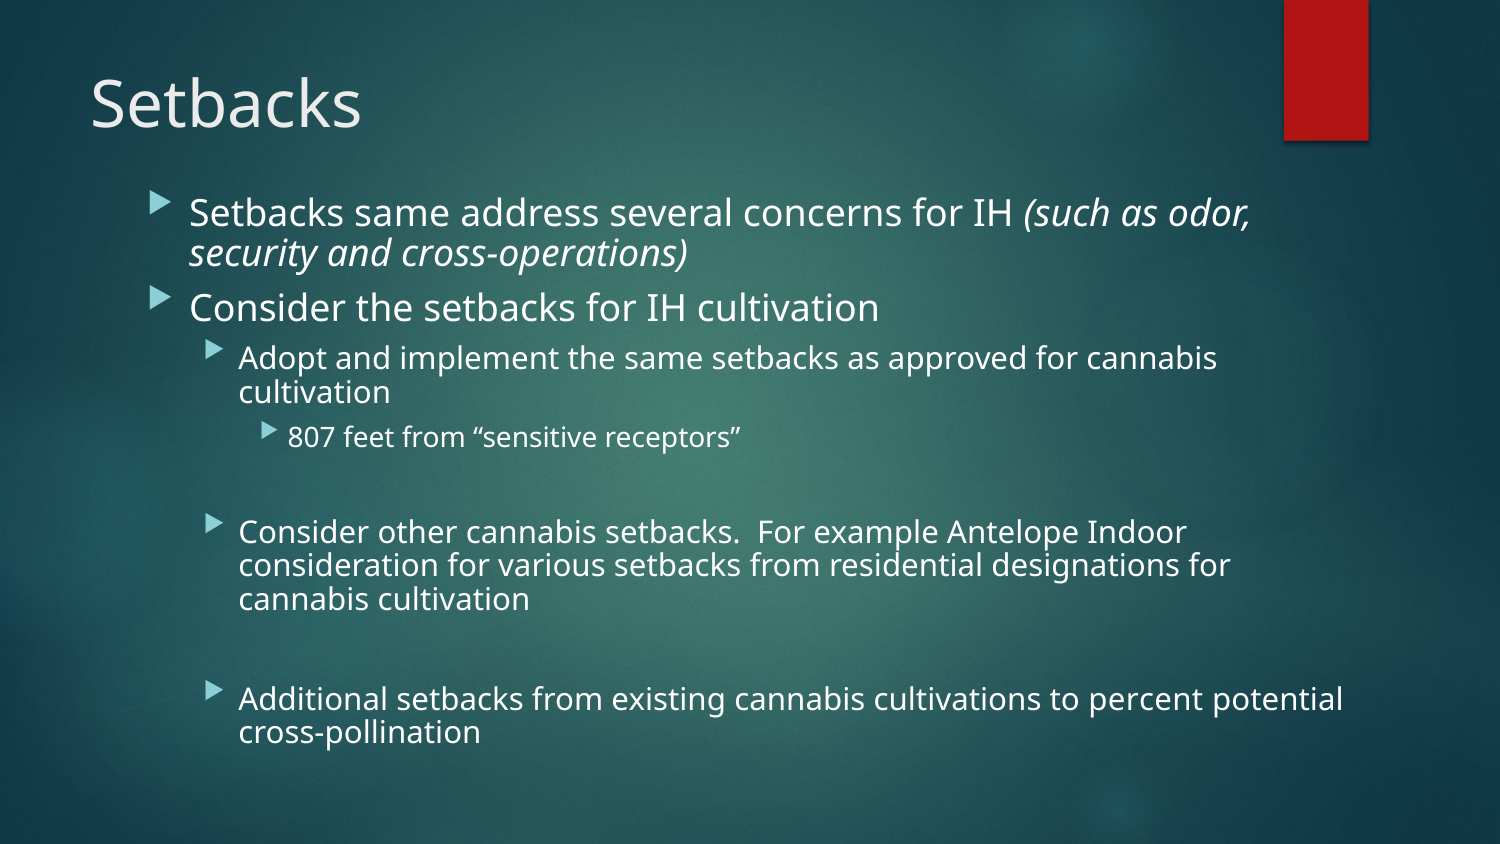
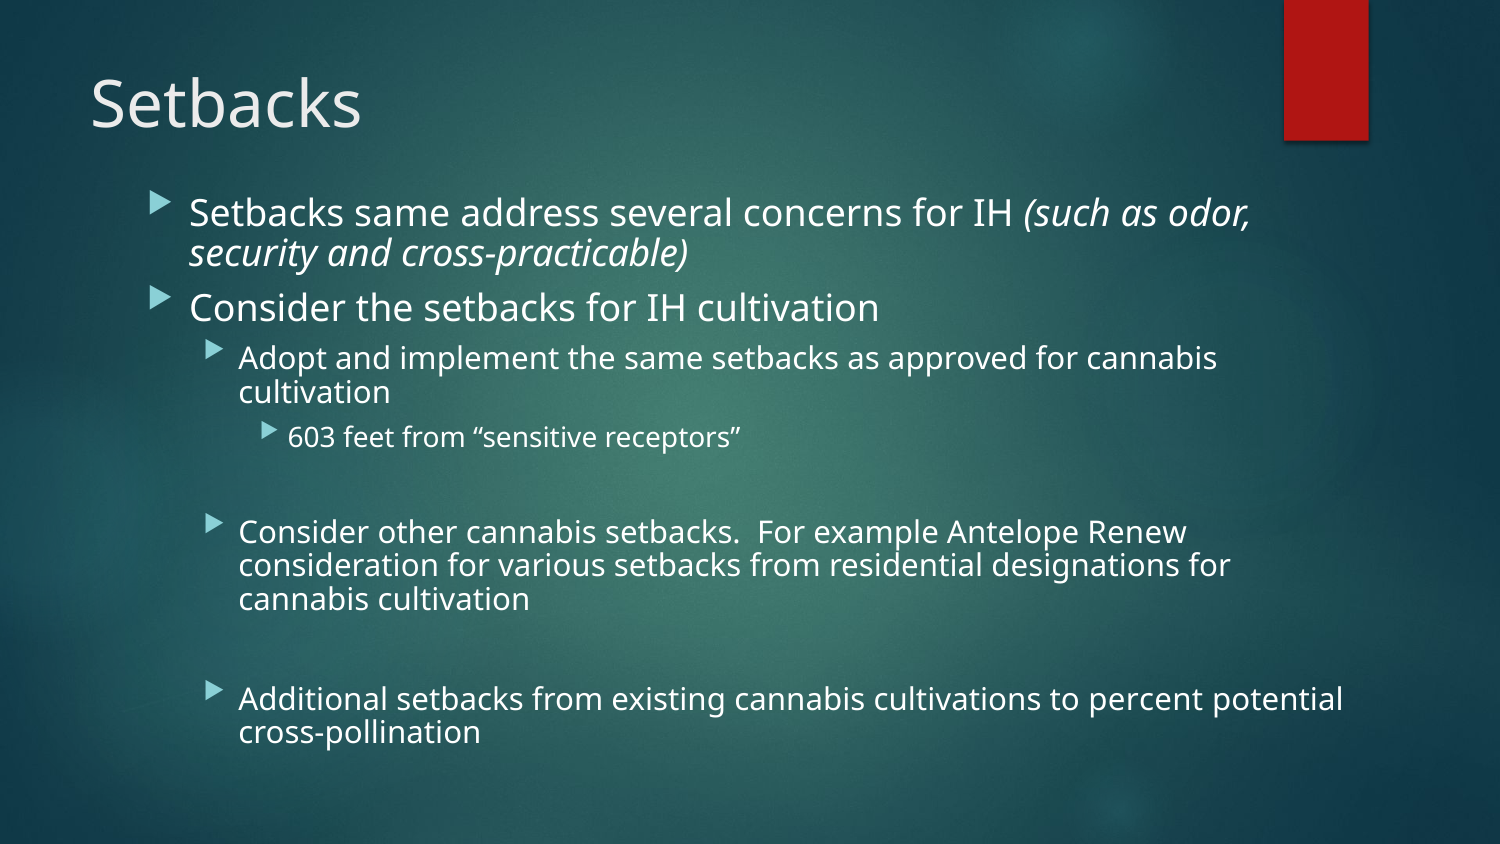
cross-operations: cross-operations -> cross-practicable (545, 254)
807: 807 -> 603 (312, 438)
Indoor: Indoor -> Renew (1137, 533)
